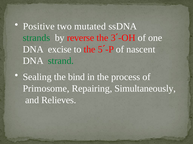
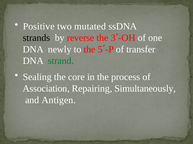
strands colour: green -> black (36, 38)
excise: excise -> newly (60, 50)
nascent: nascent -> transfer (141, 50)
bind: bind -> core (76, 77)
Primosome: Primosome -> Association (46, 89)
Relieves: Relieves -> Antigen (59, 101)
